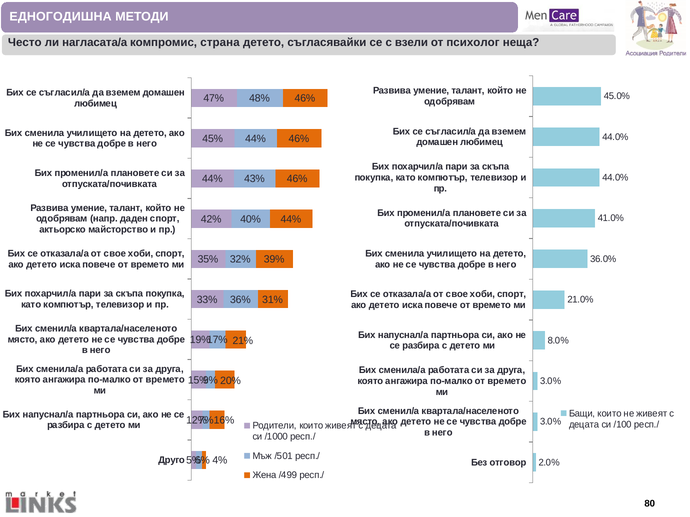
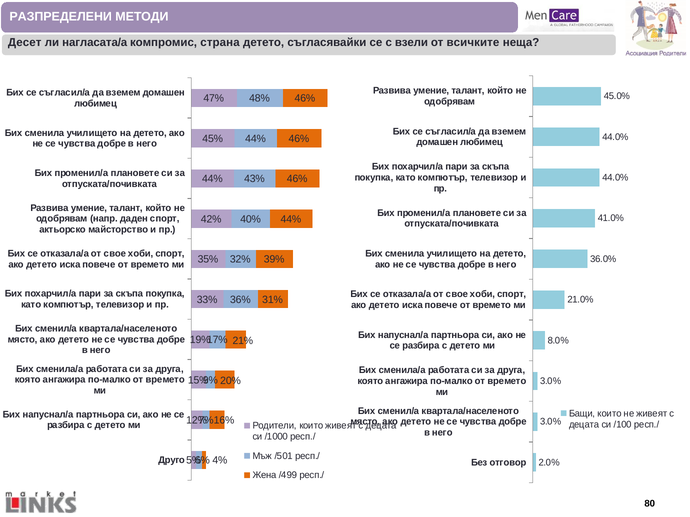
ЕДНОГОДИШНА: ЕДНОГОДИШНА -> РАЗПРЕДЕЛЕНИ (61, 17)
Често: Често -> Десет (25, 42)
психолог: психолог -> всичките (473, 42)
